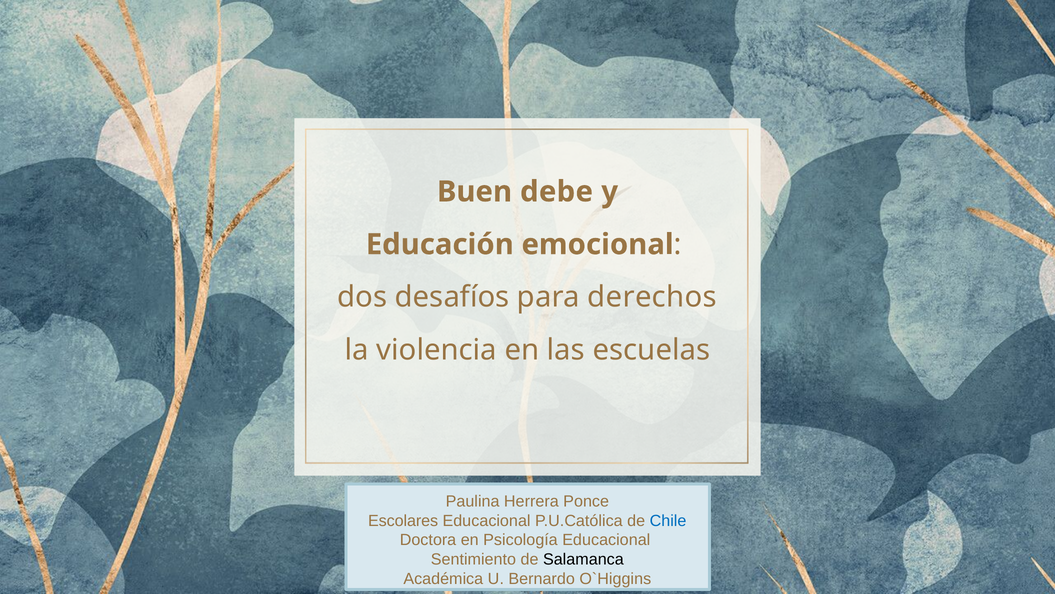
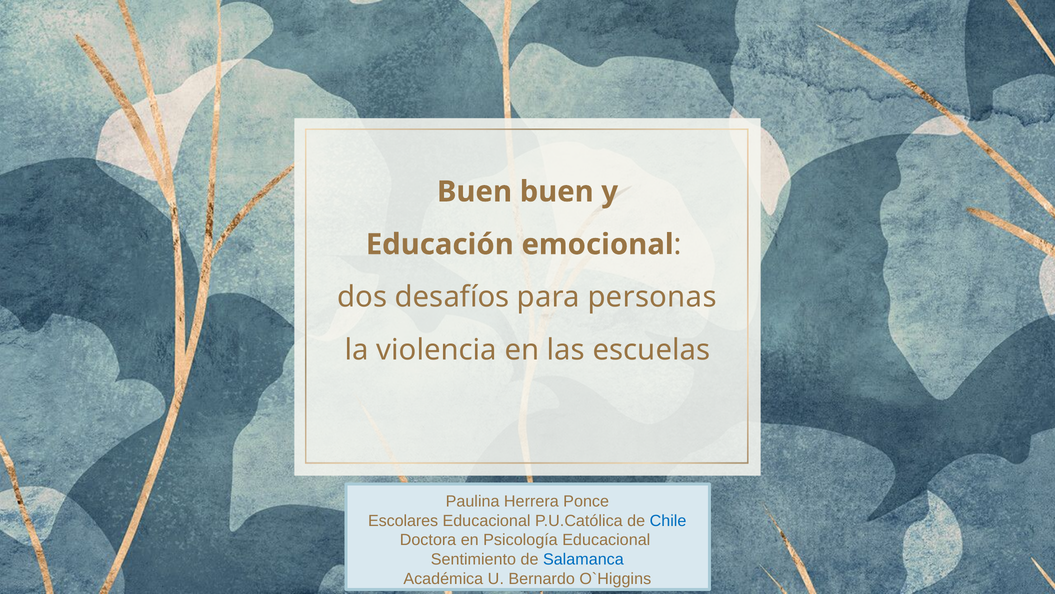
Buen debe: debe -> buen (557, 192)
derechos: derechos -> personas (652, 297)
Salamanca colour: black -> blue (583, 559)
